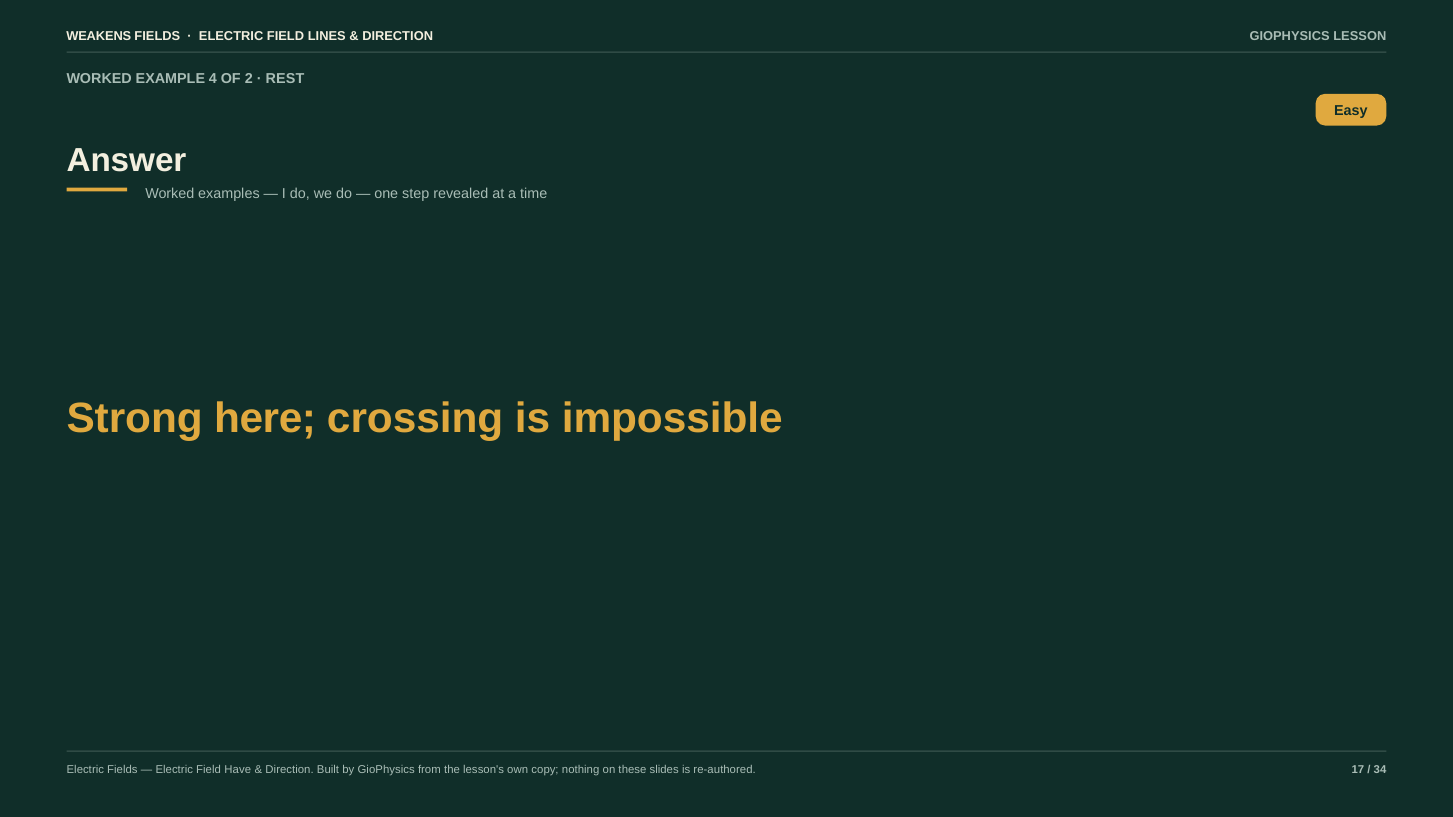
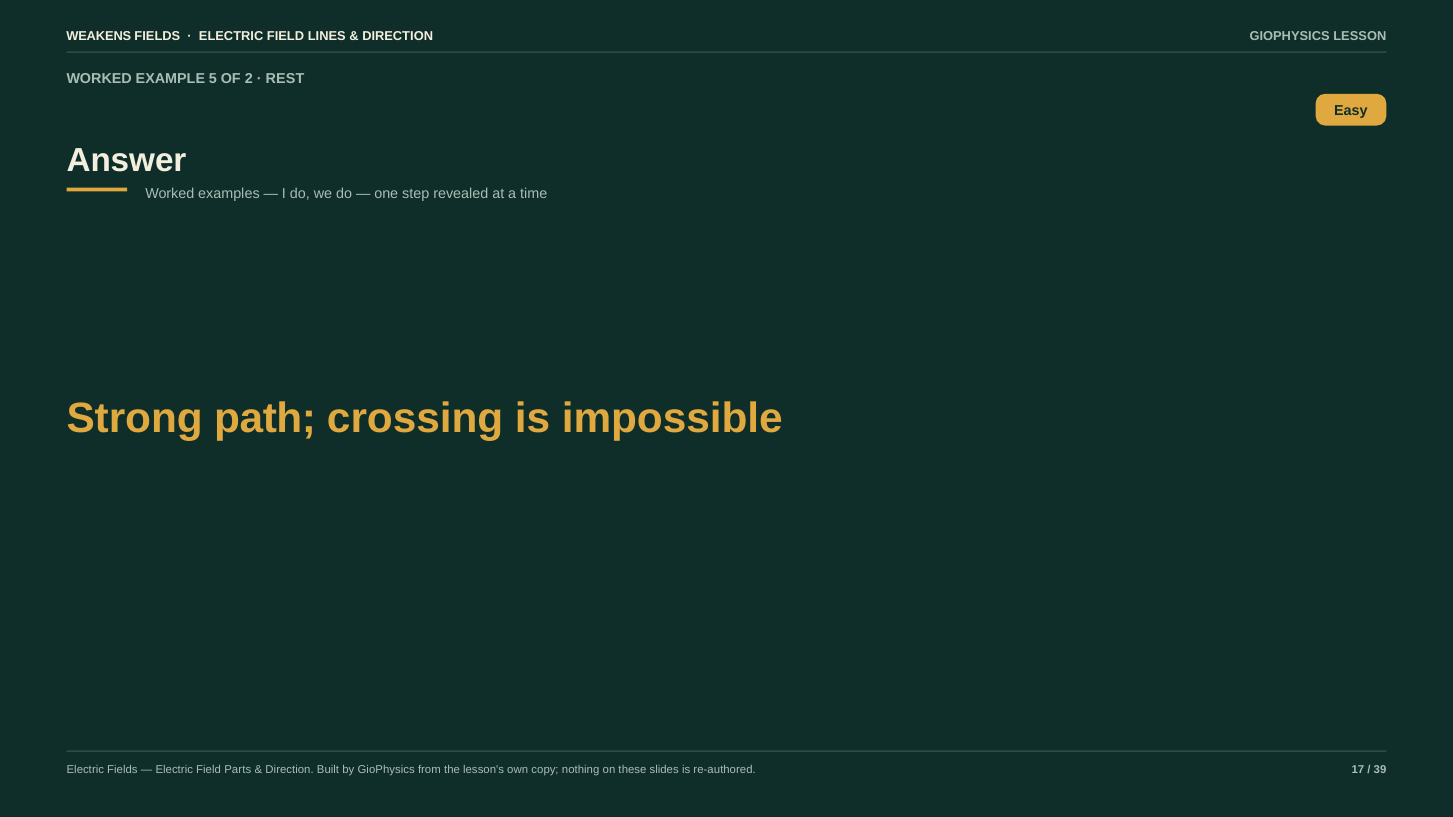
4: 4 -> 5 (213, 79)
here: here -> path (265, 419)
Have: Have -> Parts (238, 770)
34: 34 -> 39 (1380, 770)
